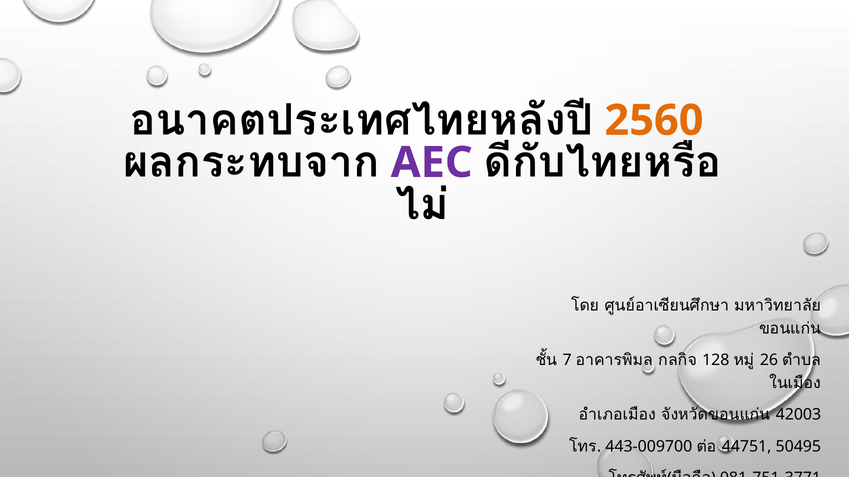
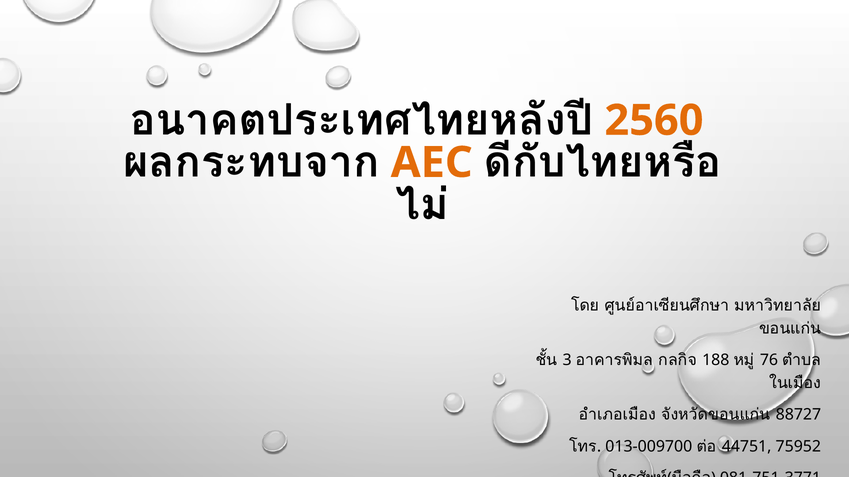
AEC colour: purple -> orange (432, 163)
7: 7 -> 3 (567, 360)
128: 128 -> 188 (716, 360)
26: 26 -> 76 (769, 360)
42003: 42003 -> 88727 (798, 415)
443-009700: 443-009700 -> 013-009700 (649, 447)
50495: 50495 -> 75952 (798, 447)
